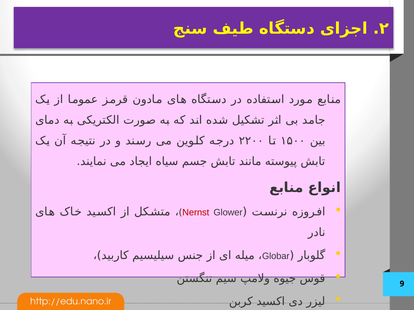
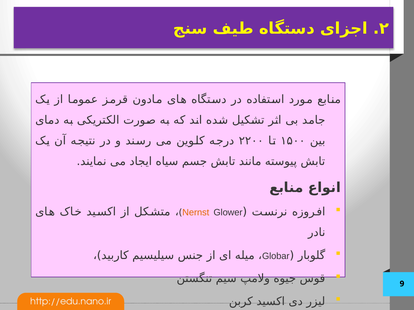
Nernst colour: red -> orange (196, 213)
